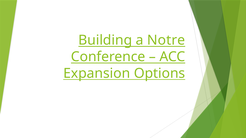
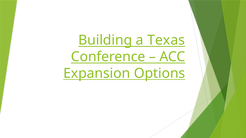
Notre: Notre -> Texas (166, 40)
